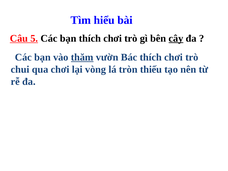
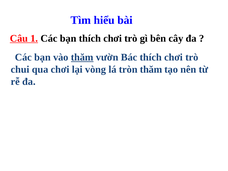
5: 5 -> 1 (34, 38)
cây underline: present -> none (176, 38)
tròn thiếu: thiếu -> thăm (151, 69)
